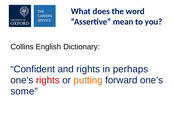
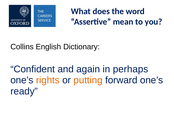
and rights: rights -> again (88, 69)
rights colour: red -> orange (48, 80)
some: some -> ready (24, 91)
